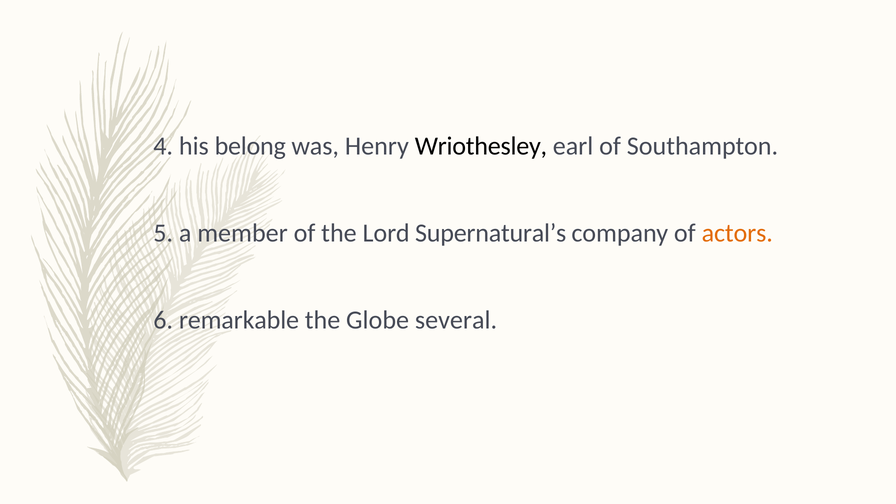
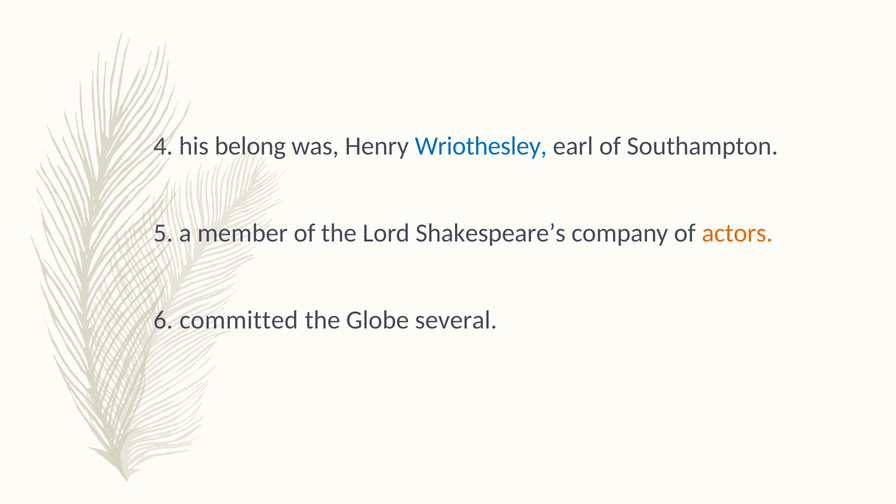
Wriothesley colour: black -> blue (481, 146)
Supernatural’s: Supernatural’s -> Shakespeare’s (491, 233)
remarkable: remarkable -> committed (239, 320)
